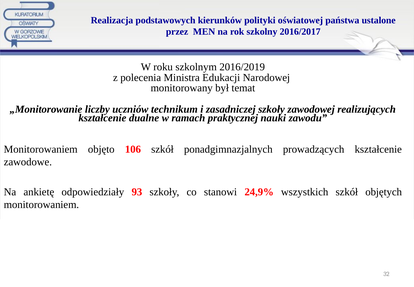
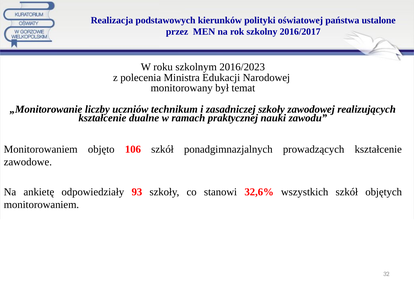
2016/2019: 2016/2019 -> 2016/2023 (242, 67)
24,9%: 24,9% -> 32,6% (259, 192)
